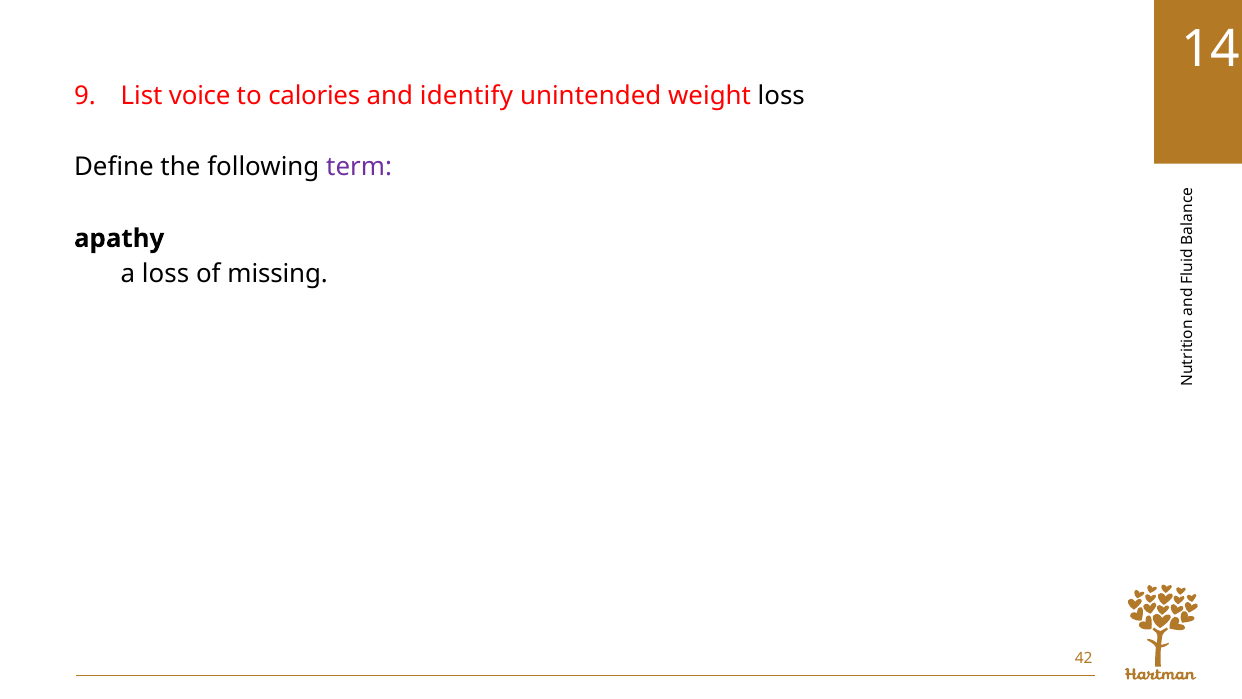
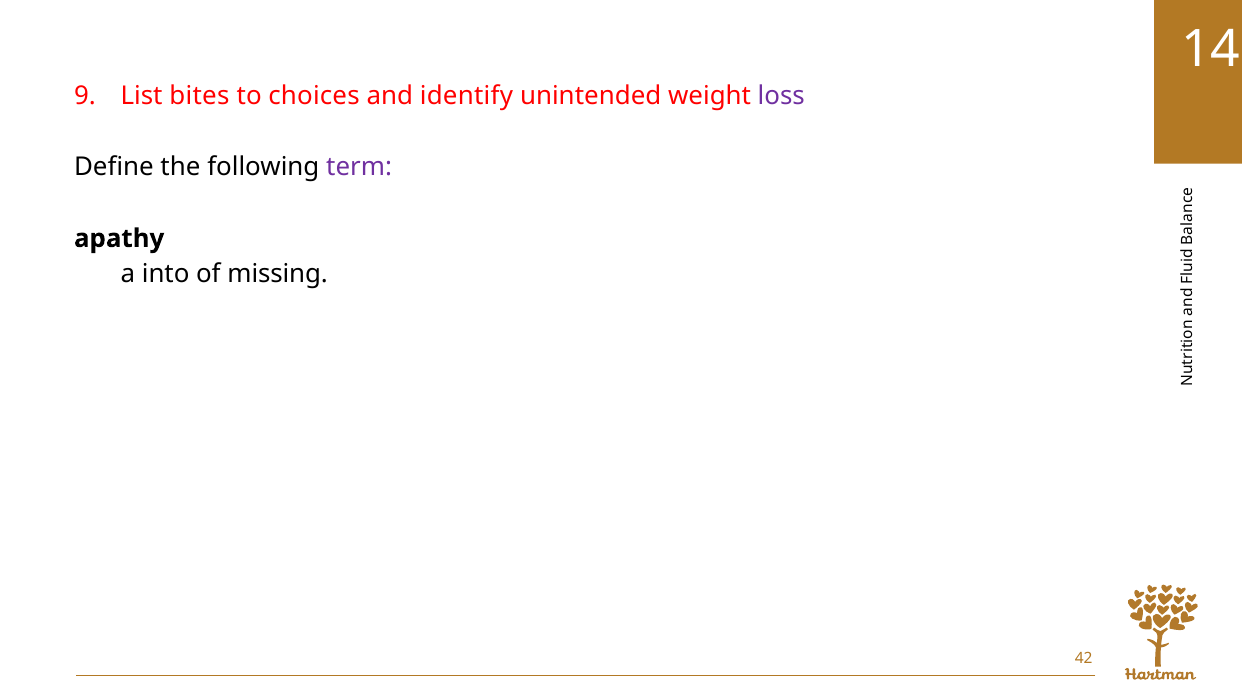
voice: voice -> bites (199, 95)
calories: calories -> choices (314, 95)
loss colour: black -> purple (781, 95)
a loss: loss -> into (166, 274)
